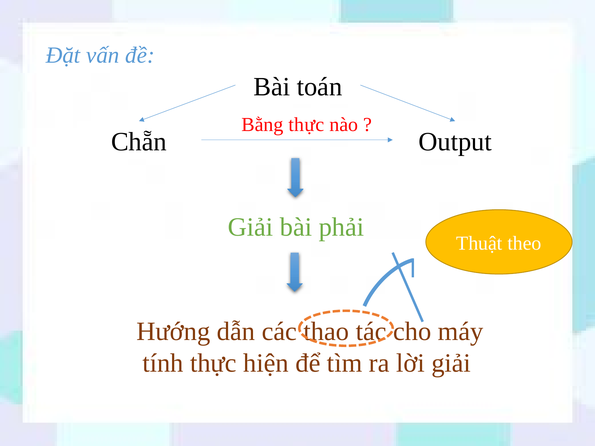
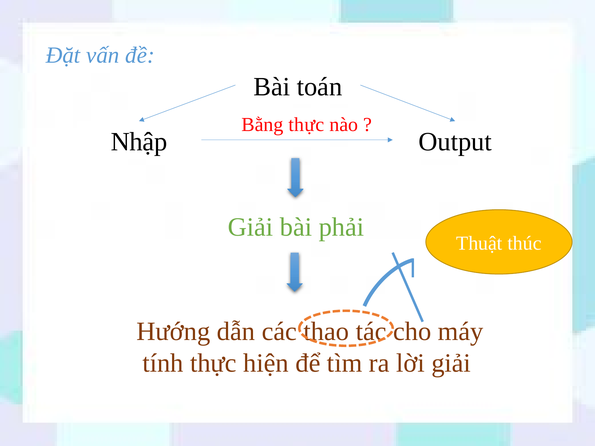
Chẵn: Chẵn -> Nhập (139, 142)
theo: theo -> thúc (524, 243)
